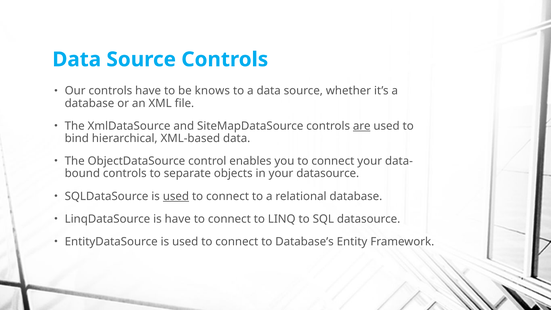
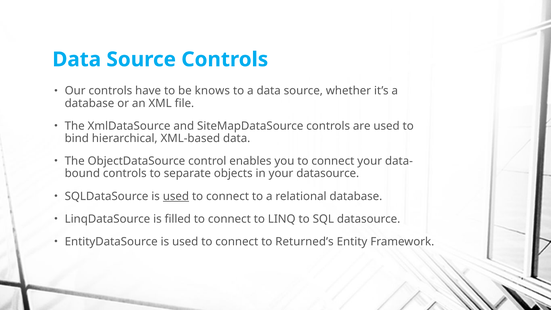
are underline: present -> none (362, 126)
is have: have -> filled (178, 219)
Database’s: Database’s -> Returned’s (304, 242)
